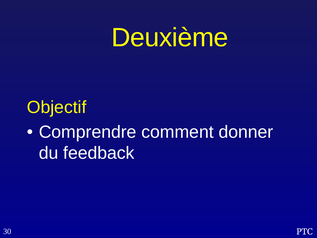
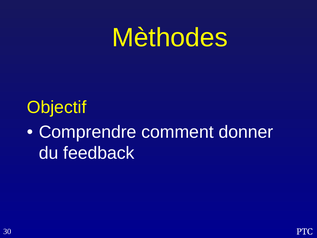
Deuxième: Deuxième -> Mèthodes (170, 38)
